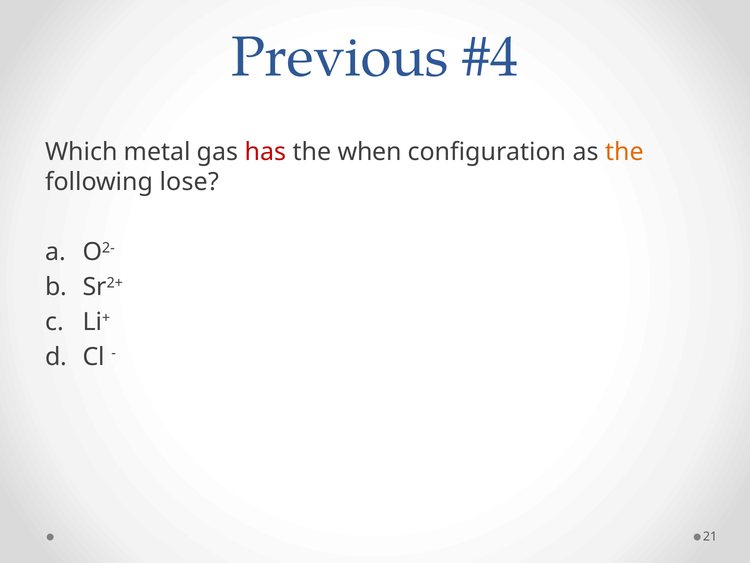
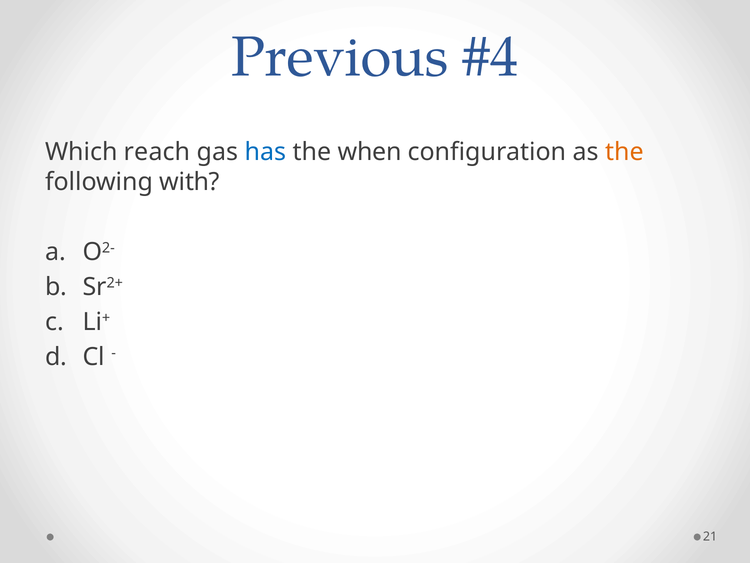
metal: metal -> reach (157, 152)
has colour: red -> blue (266, 152)
lose: lose -> with (190, 182)
